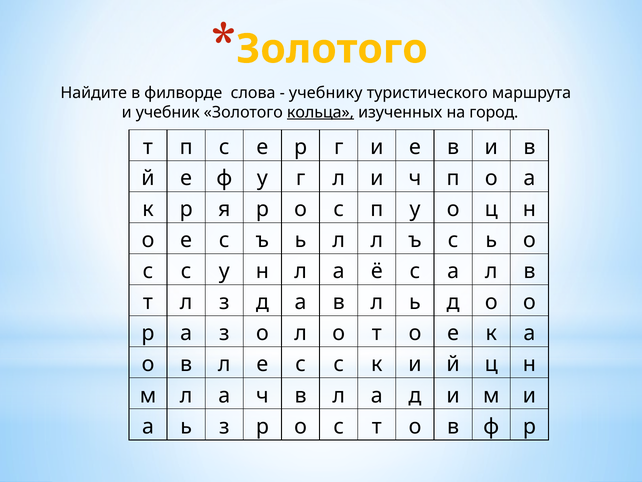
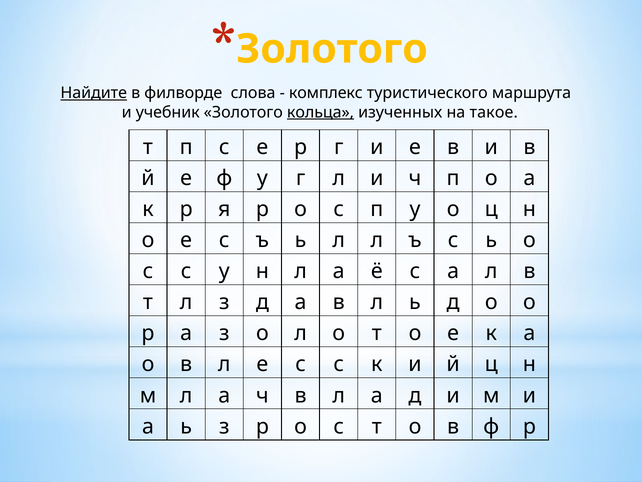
Найдите underline: none -> present (94, 93)
учебнику: учебнику -> комплекс (326, 93)
город: город -> такое (494, 112)
